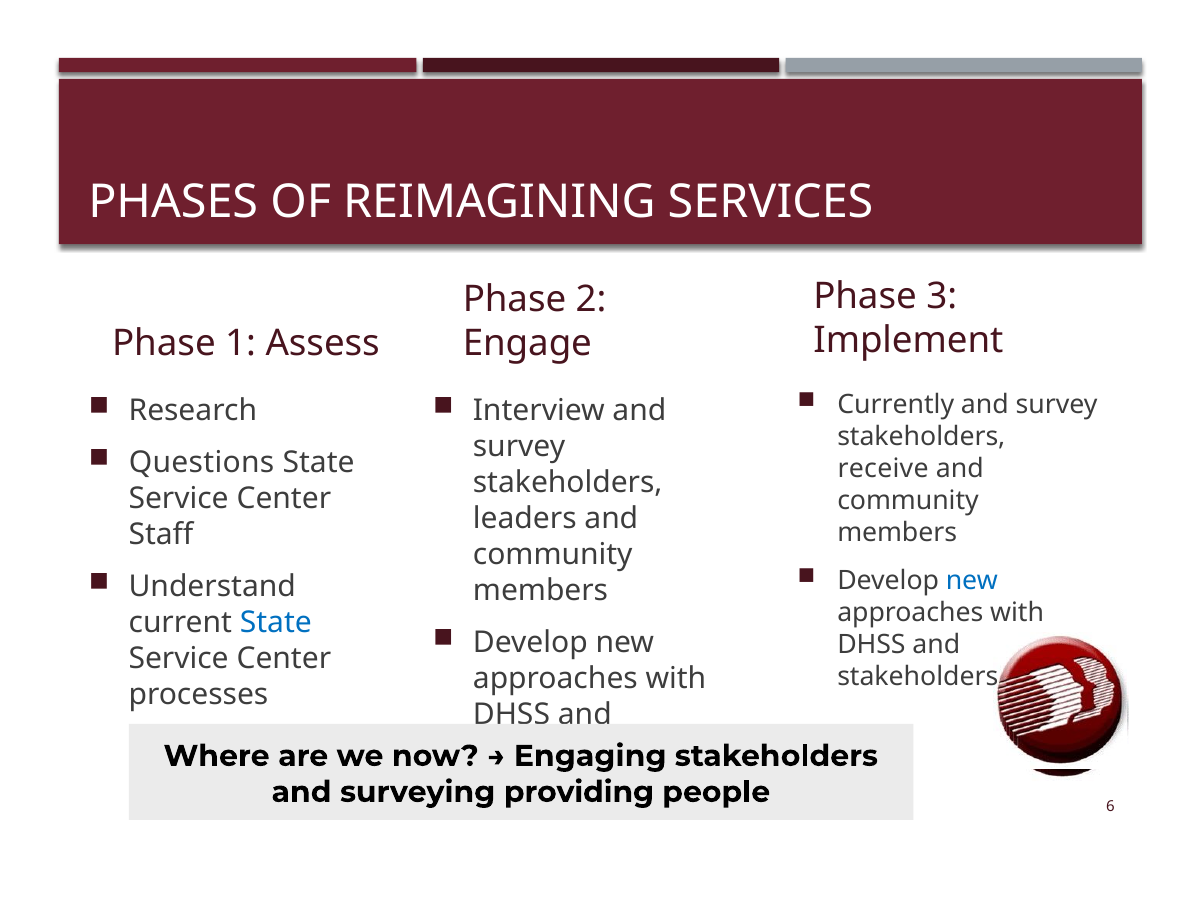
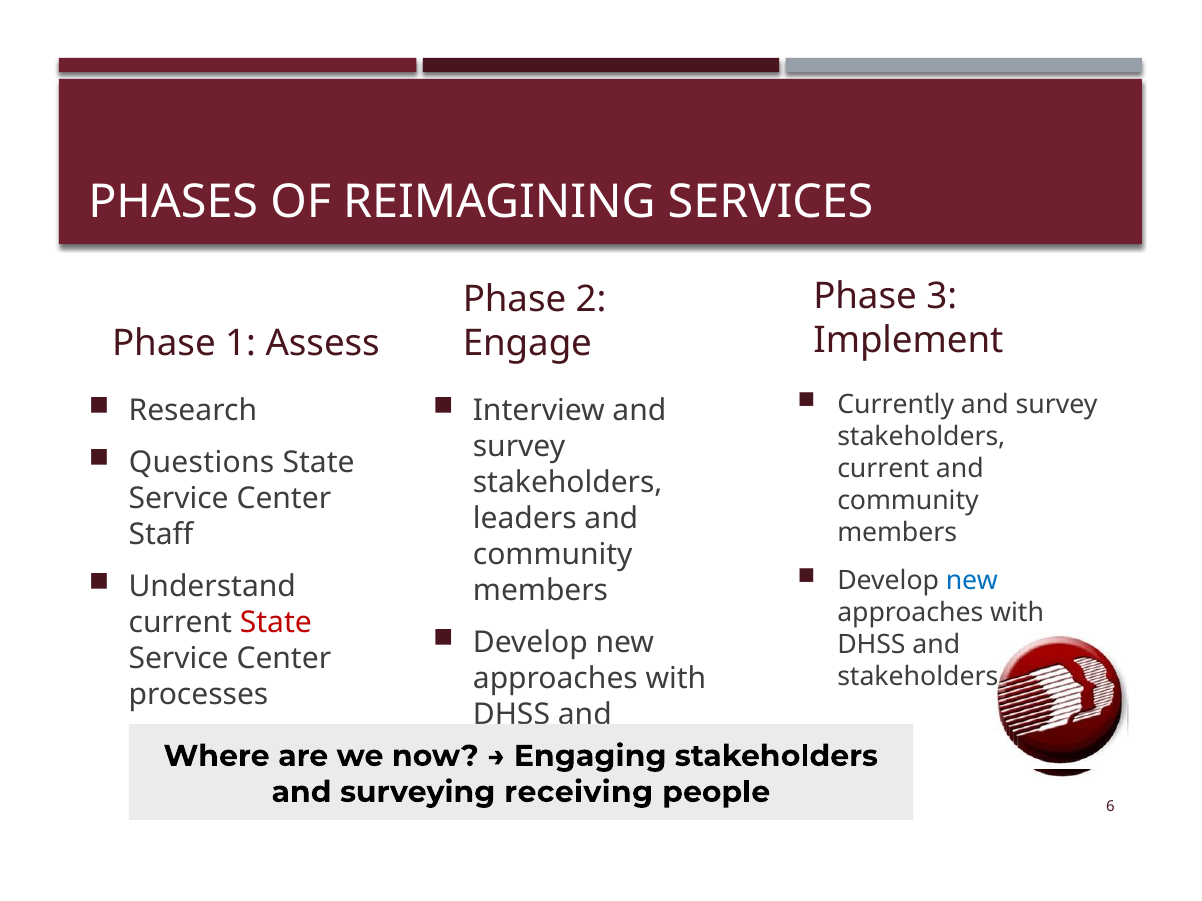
receive: receive -> current (883, 469)
State colour: blue -> red (276, 623)
providing: providing -> receiving (579, 792)
